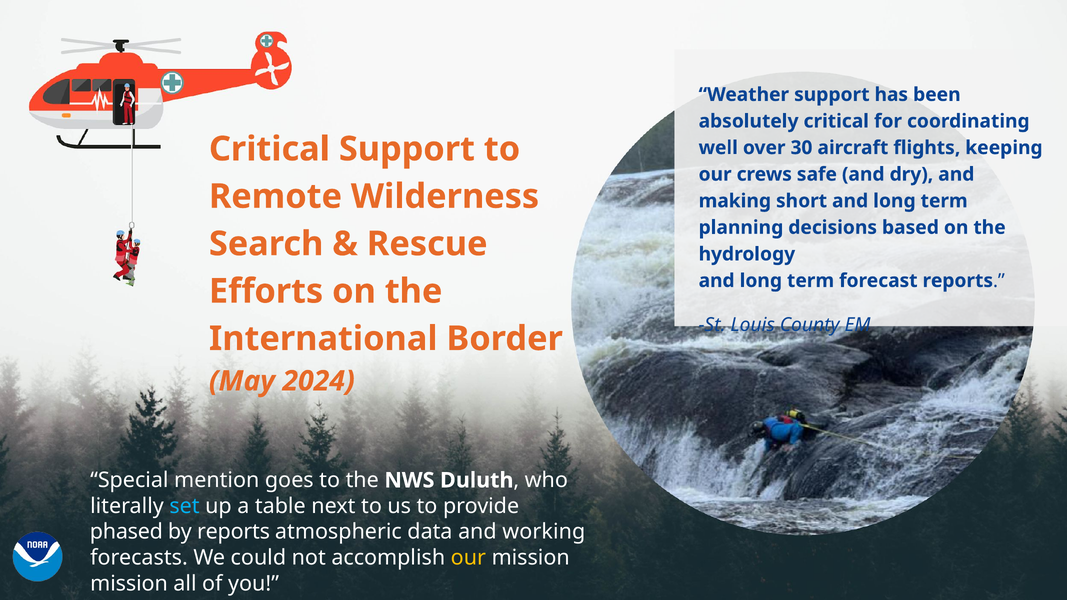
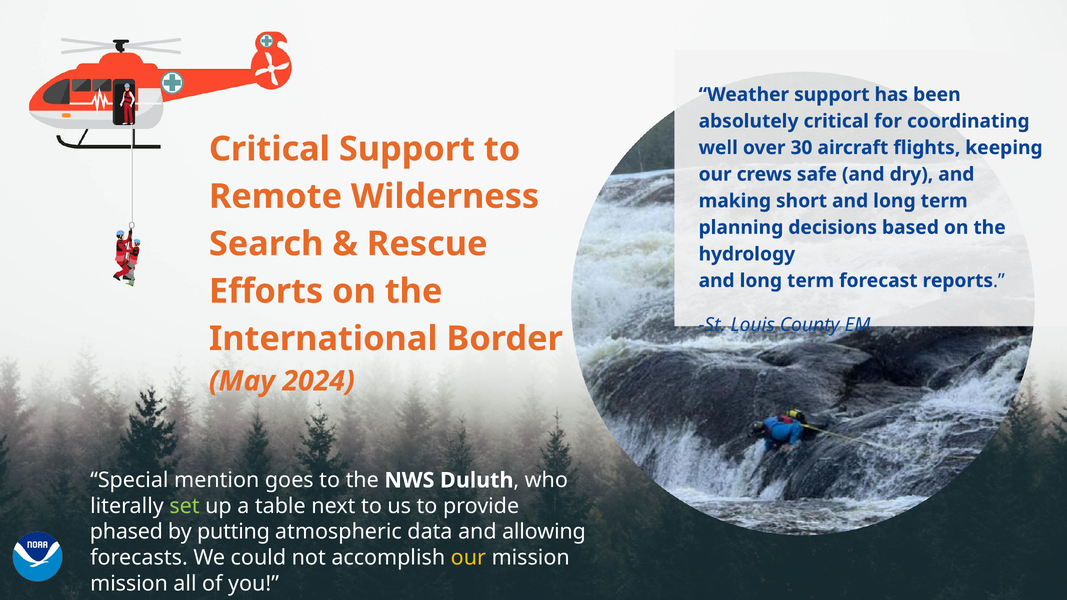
set colour: light blue -> light green (184, 506)
by reports: reports -> putting (233, 532)
working: working -> allowing (544, 532)
